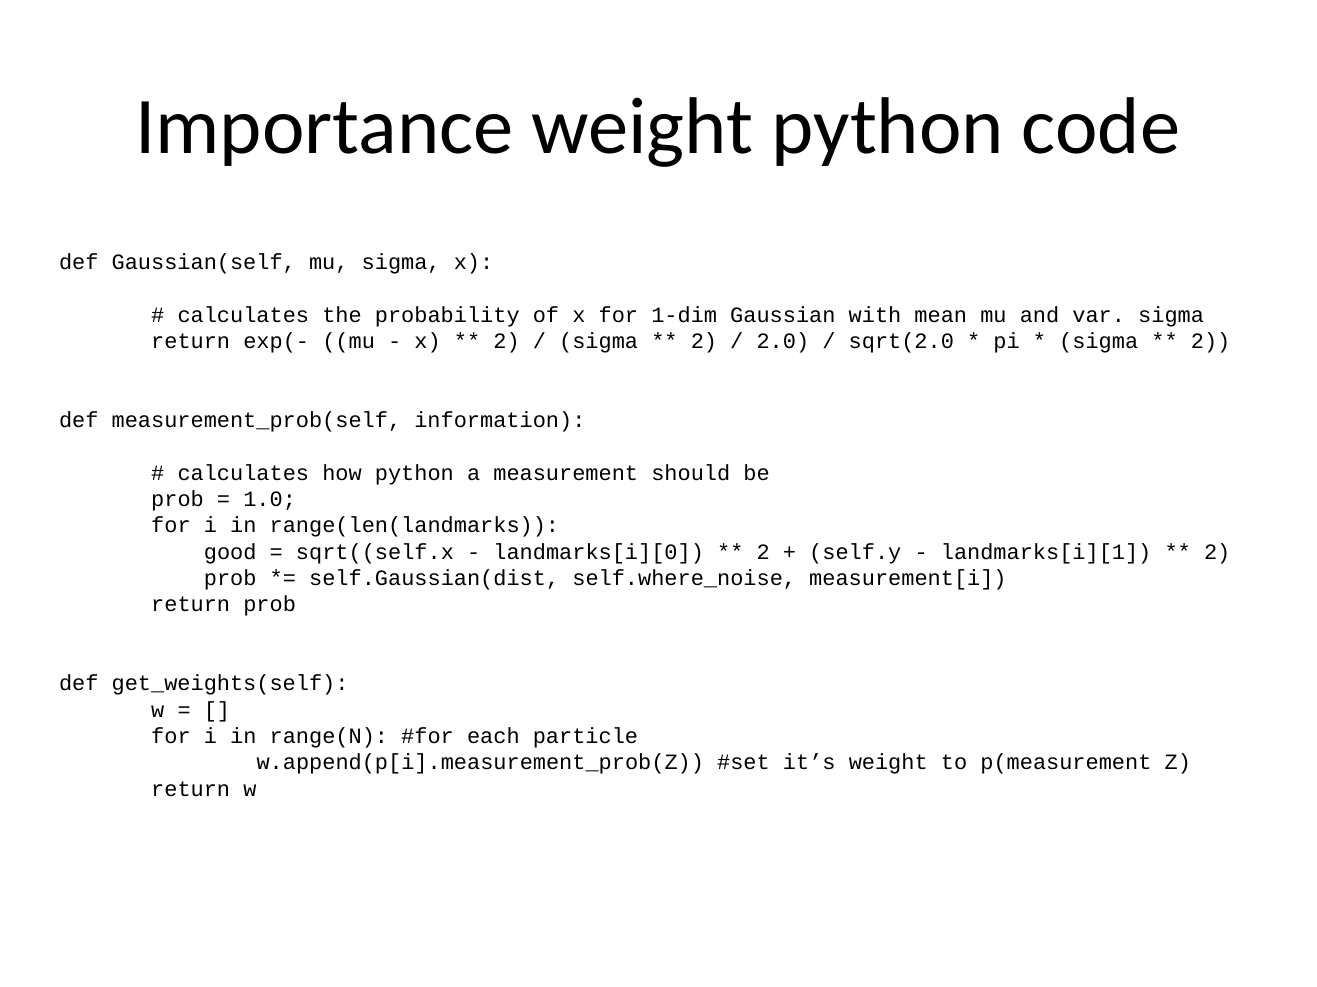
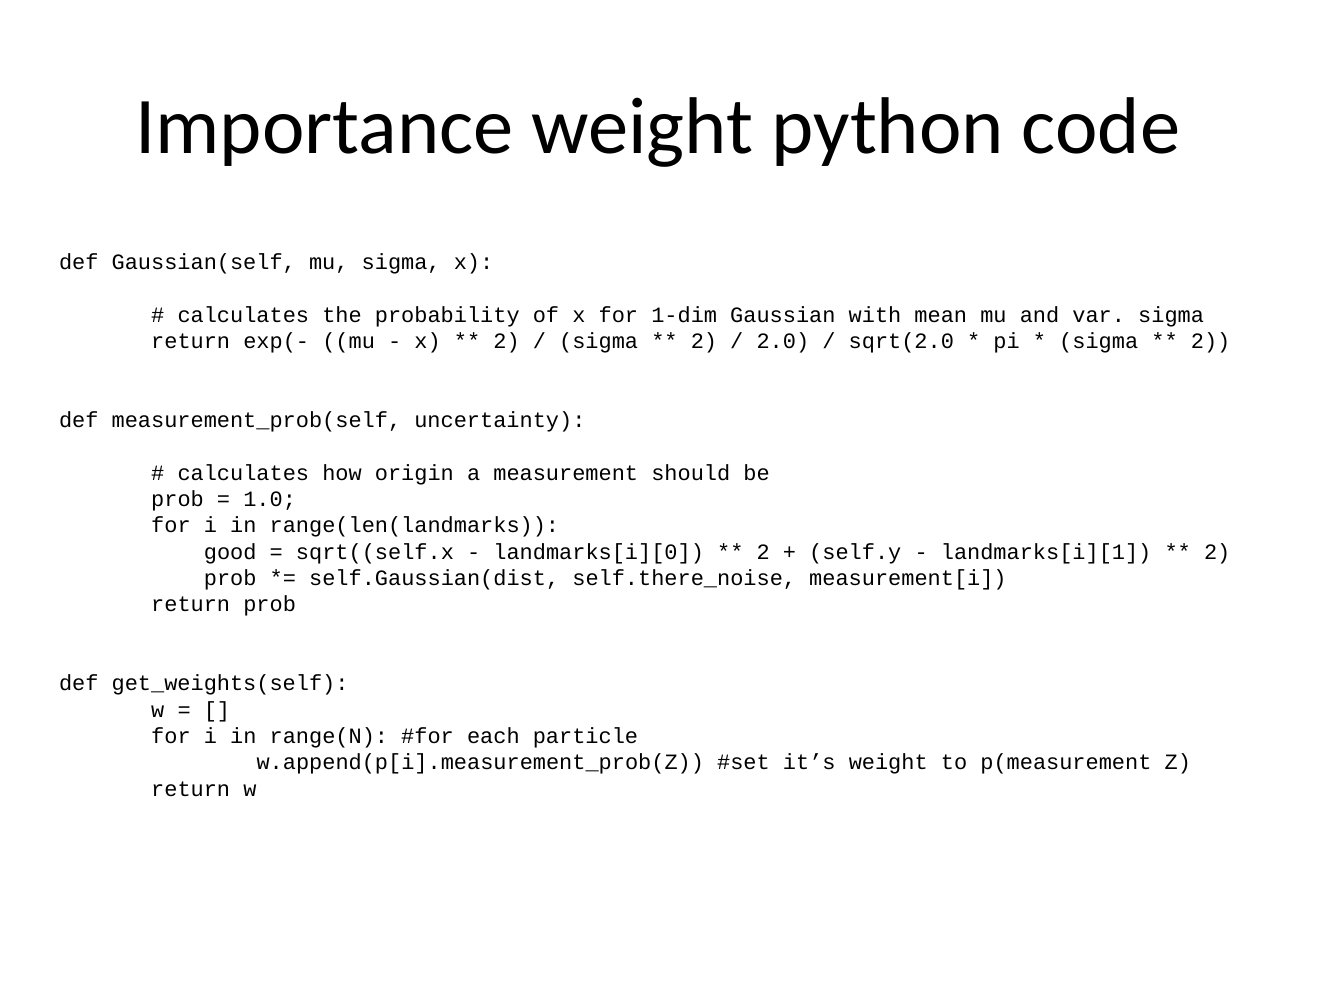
information: information -> uncertainty (500, 421)
how python: python -> origin (414, 473)
self.where_noise: self.where_noise -> self.there_noise (684, 579)
